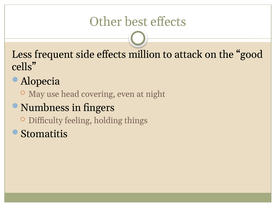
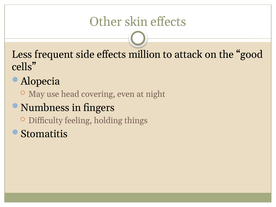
best: best -> skin (136, 22)
